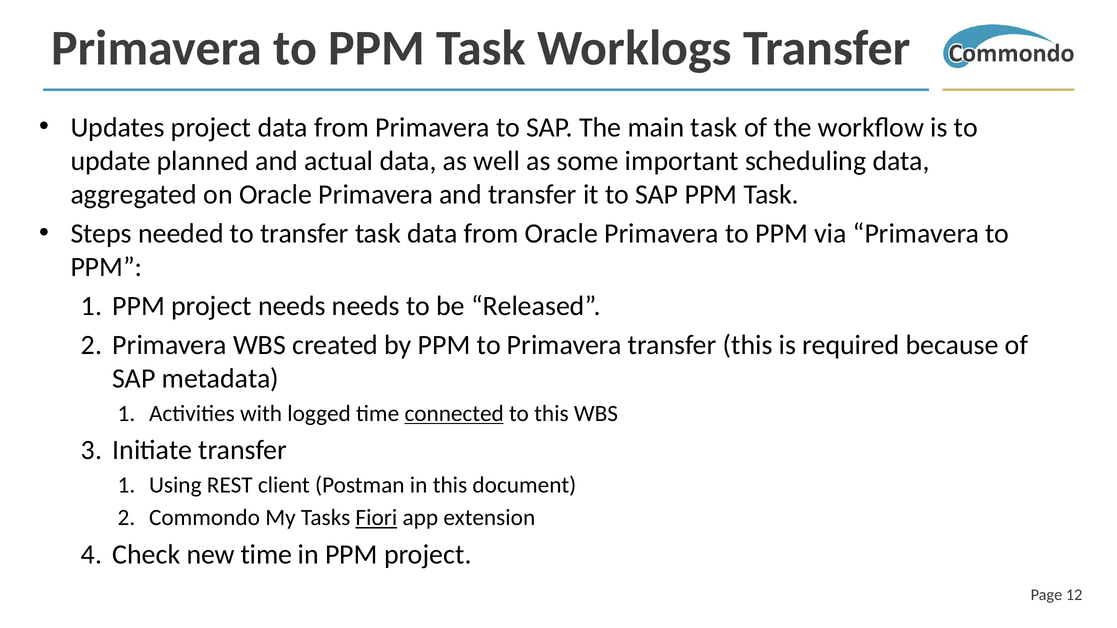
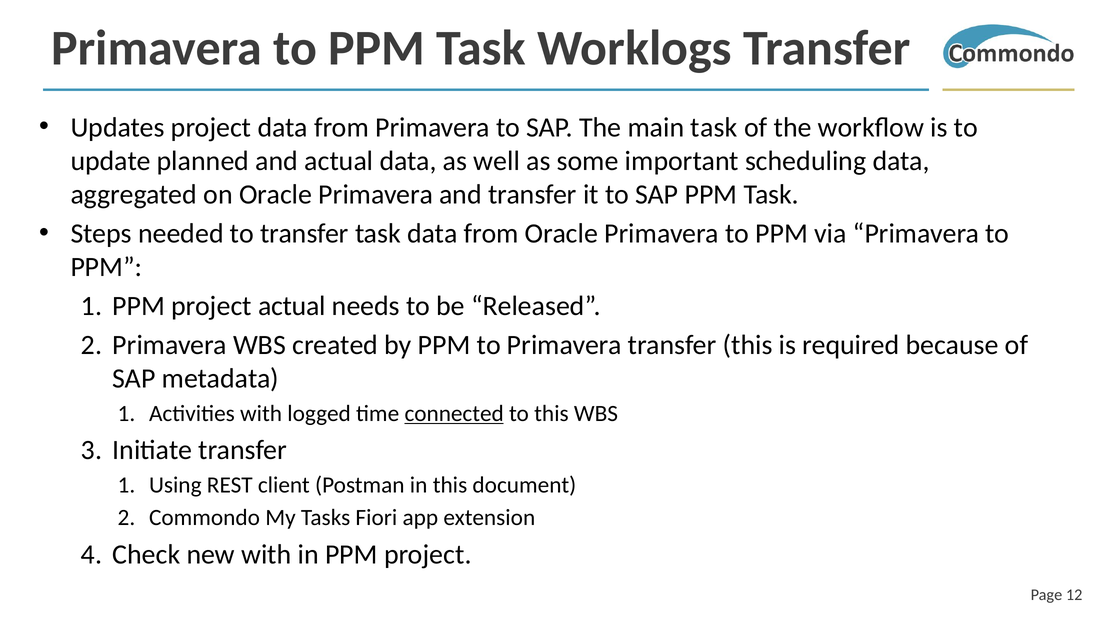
project needs: needs -> actual (292, 306)
Fiori underline: present -> none (376, 518)
new time: time -> with (266, 554)
